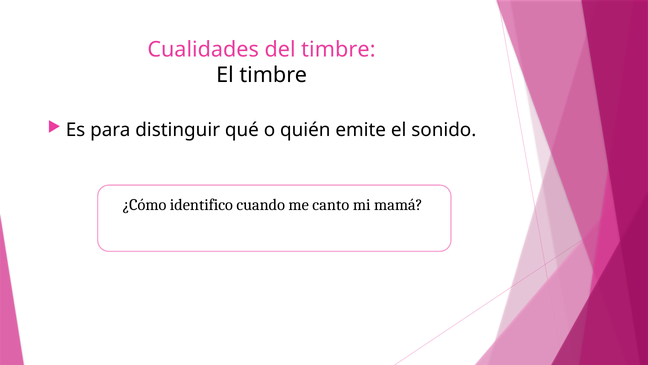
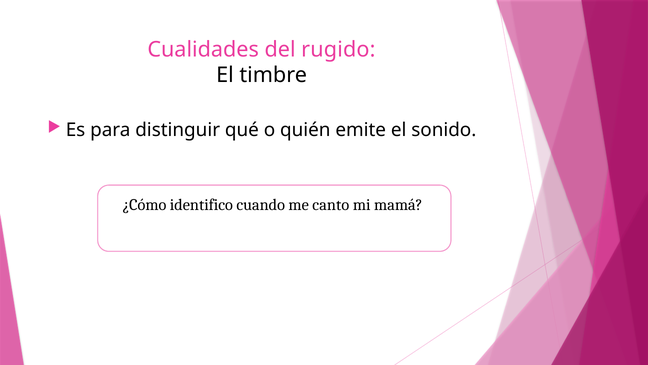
del timbre: timbre -> rugido (338, 49)
